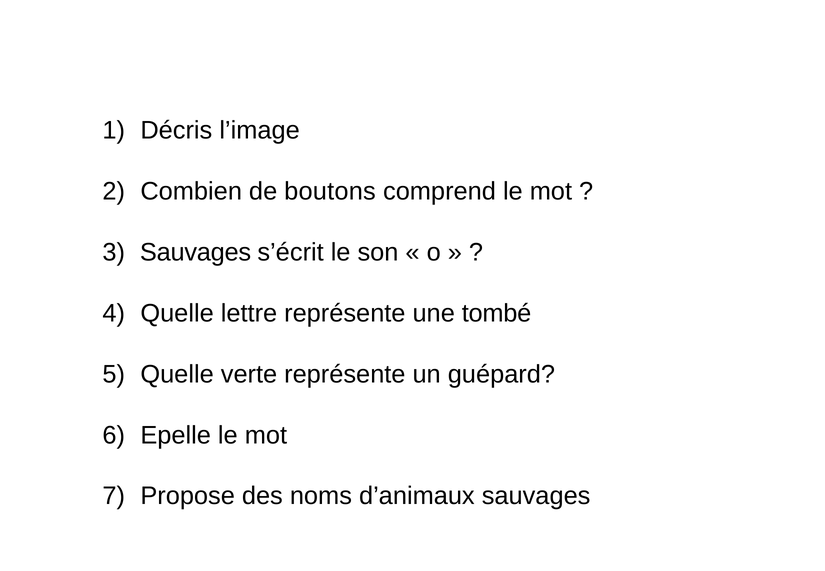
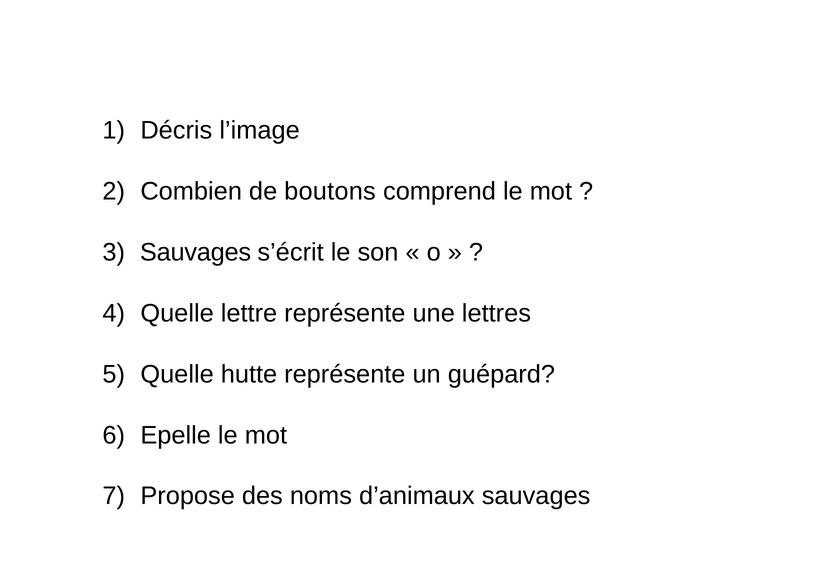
tombé: tombé -> lettres (496, 313)
verte: verte -> hutte (249, 374)
